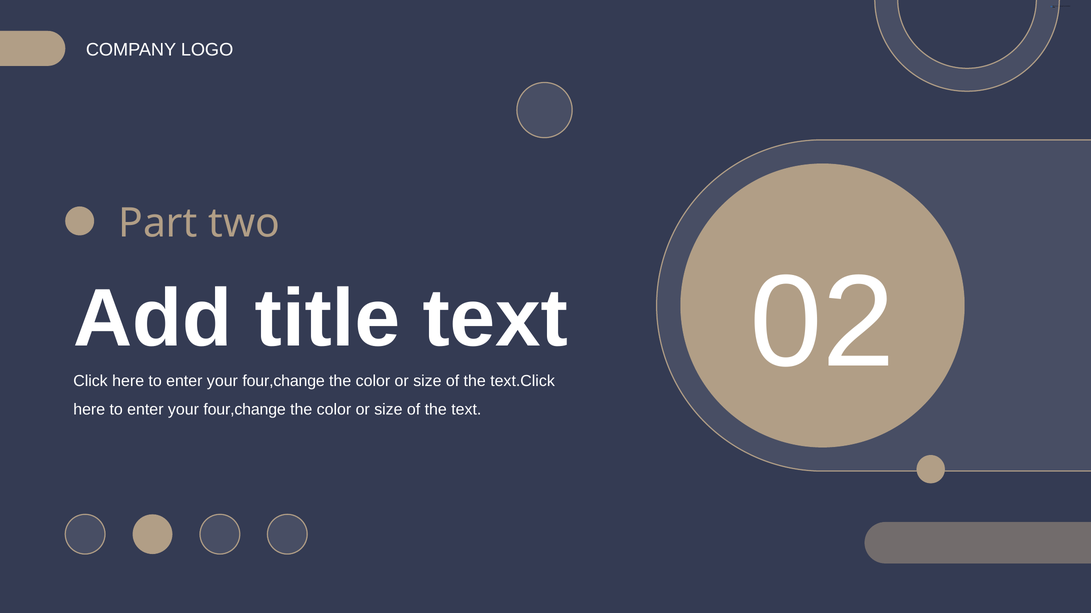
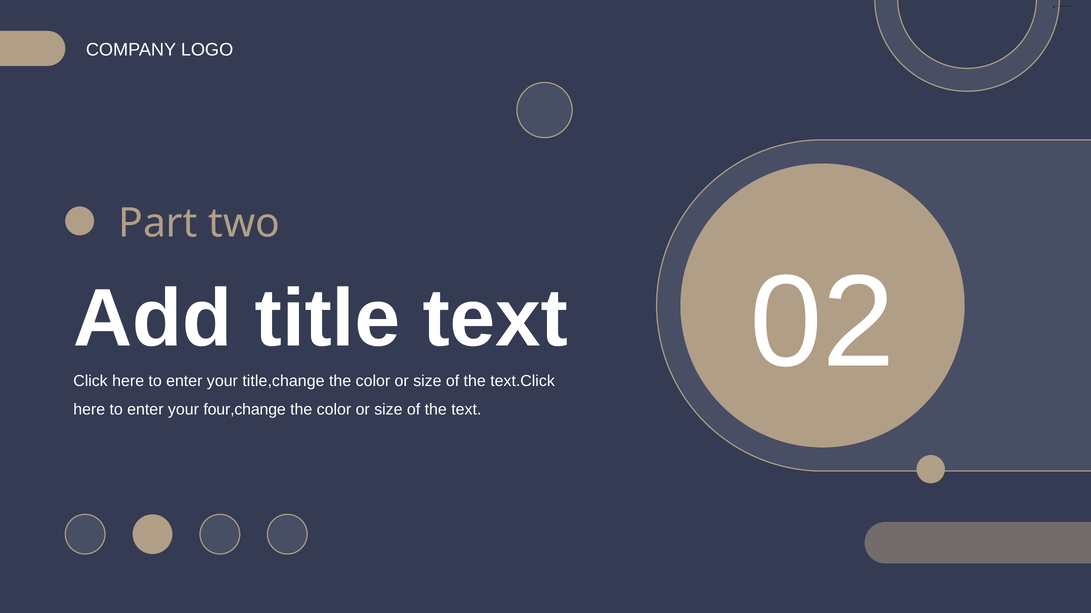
four,change: four,change -> title,change (283, 381)
